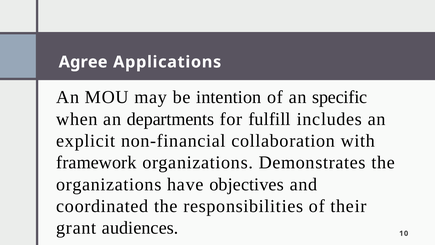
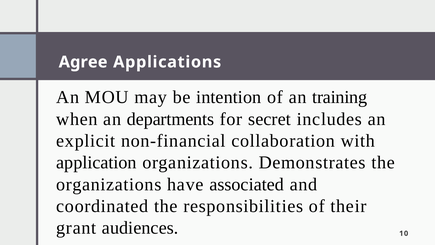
specific: specific -> training (340, 97)
fulfill: fulfill -> secret (270, 119)
framework: framework -> application (96, 162)
objectives: objectives -> associated (247, 184)
